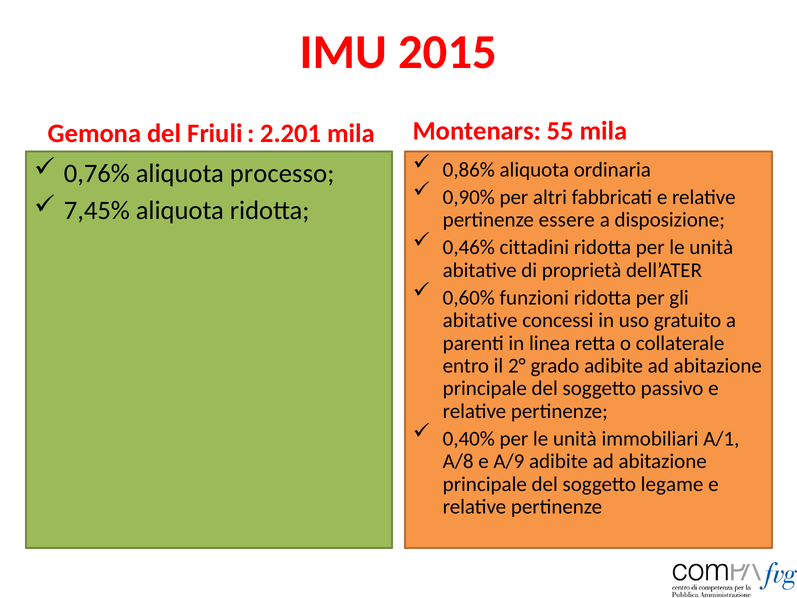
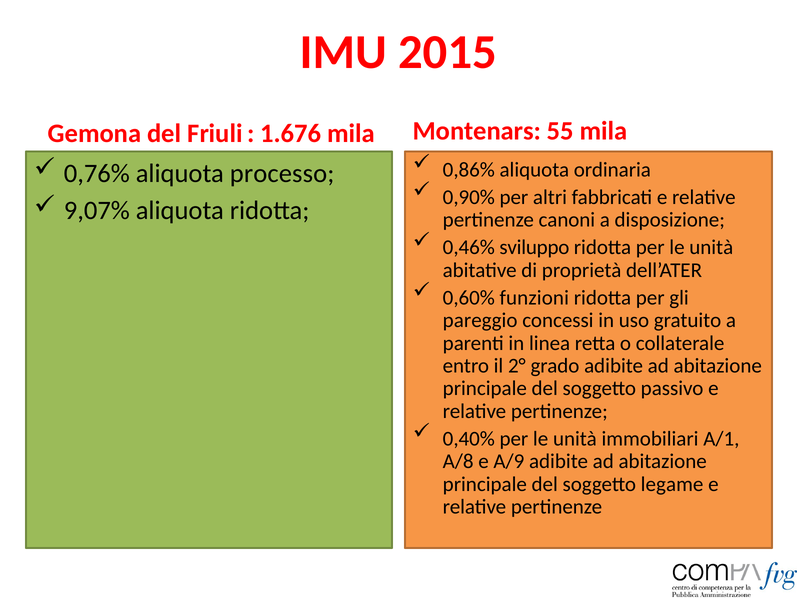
2.201: 2.201 -> 1.676 (291, 133)
7,45%: 7,45% -> 9,07% (97, 211)
essere: essere -> canoni (567, 220)
cittadini: cittadini -> sviluppo (534, 247)
abitative: abitative -> pareggio (480, 320)
